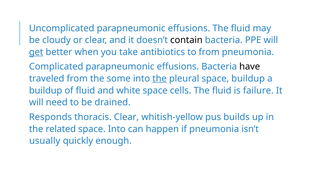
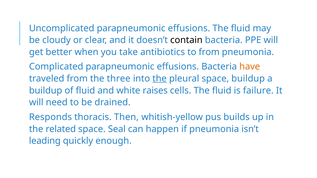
get underline: present -> none (36, 52)
have colour: black -> orange (250, 67)
some: some -> three (119, 79)
white space: space -> raises (155, 91)
thoracis Clear: Clear -> Then (126, 117)
space Into: Into -> Seal (117, 129)
usually: usually -> leading (45, 141)
